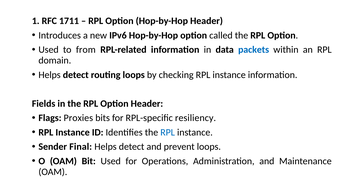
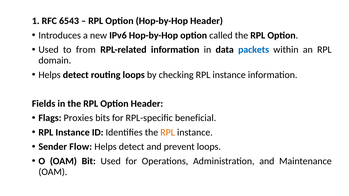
1711: 1711 -> 6543 (69, 21)
resiliency: resiliency -> beneficial (196, 118)
RPL colour: blue -> orange (168, 133)
Final: Final -> Flow (81, 147)
